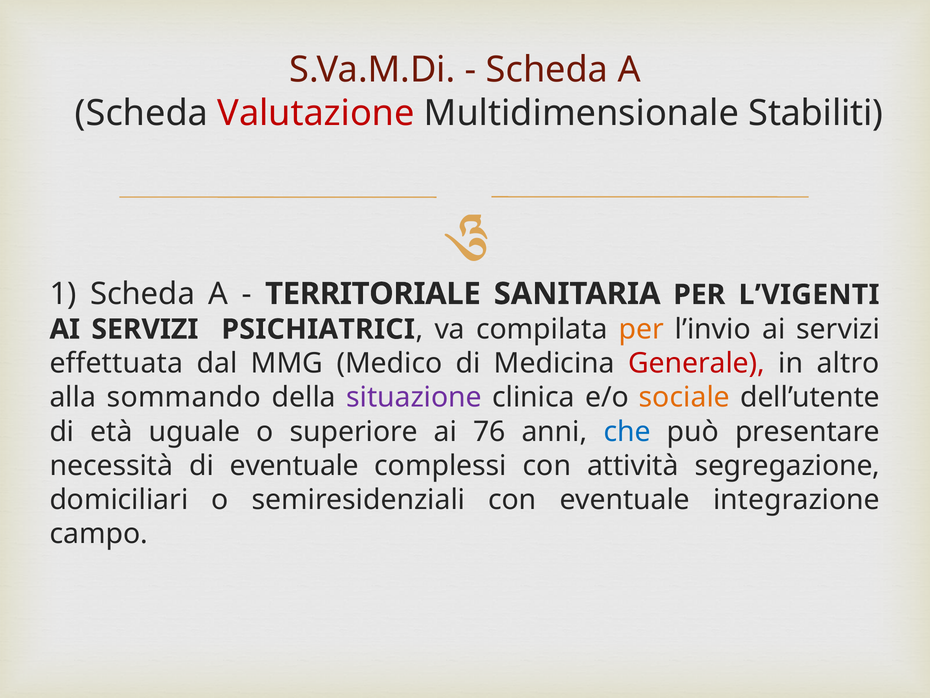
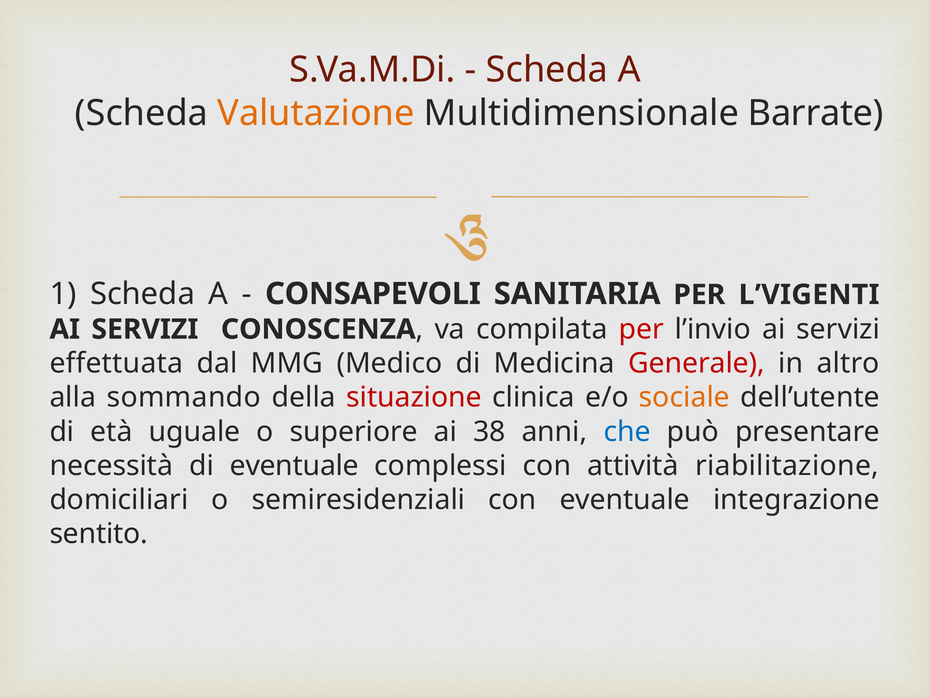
Valutazione colour: red -> orange (316, 113)
Stabiliti: Stabiliti -> Barrate (816, 113)
TERRITORIALE: TERRITORIALE -> CONSAPEVOLI (373, 294)
PSICHIATRICI: PSICHIATRICI -> CONOSCENZA (318, 329)
per colour: orange -> red (641, 329)
situazione colour: purple -> red (414, 397)
76: 76 -> 38 (489, 431)
segregazione: segregazione -> riabilitazione (787, 465)
campo: campo -> sentito (99, 534)
